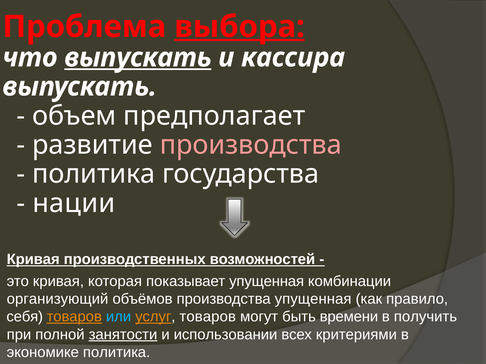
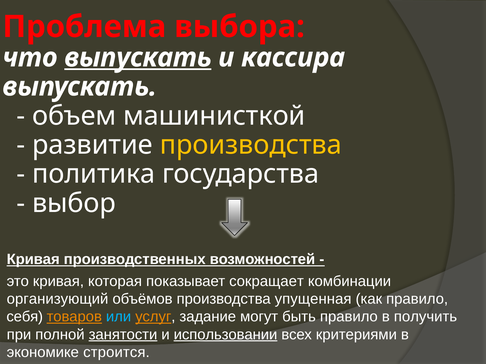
выбора underline: present -> none (240, 27)
предполагает: предполагает -> машинисткой (214, 116)
производства colour: pink -> yellow (251, 145)
нации: нации -> выбор (74, 203)
показывает упущенная: упущенная -> сокращает (267, 282)
услуг товаров: товаров -> задание (208, 317)
быть времени: времени -> правило (349, 317)
использовании underline: none -> present (226, 335)
экономике политика: политика -> строится (116, 353)
